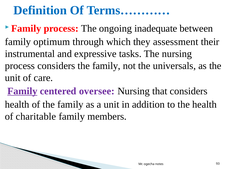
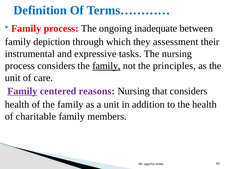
optimum: optimum -> depiction (52, 42)
family underline: none -> present (106, 66)
universals: universals -> principles (174, 66)
oversee: oversee -> reasons (97, 91)
